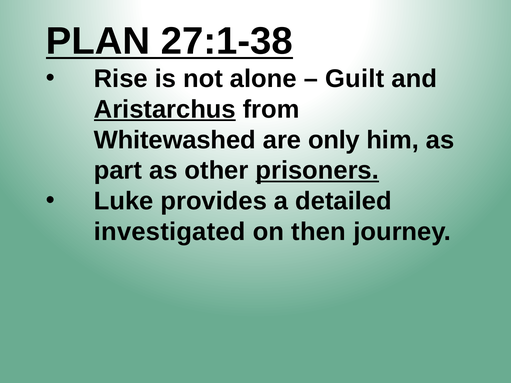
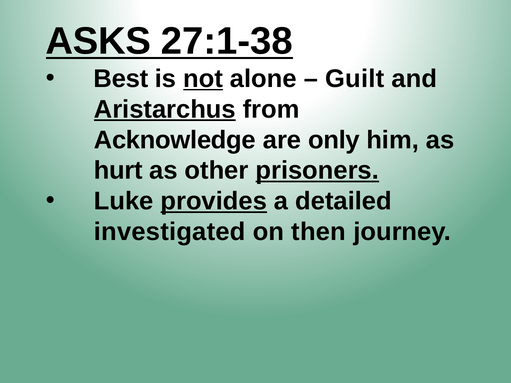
PLAN: PLAN -> ASKS (98, 41)
Rise: Rise -> Best (121, 79)
not underline: none -> present (203, 79)
Whitewashed: Whitewashed -> Acknowledge (175, 140)
part: part -> hurt (118, 171)
provides underline: none -> present (214, 201)
